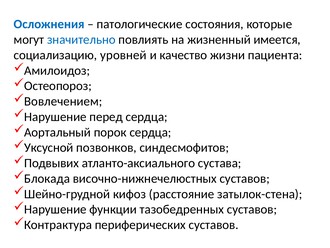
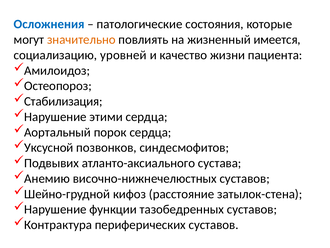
значительно colour: blue -> orange (81, 40)
Вовлечением: Вовлечением -> Стабилизация (63, 101)
перед: перед -> этими (106, 117)
Блокада: Блокада -> Анемию (47, 178)
